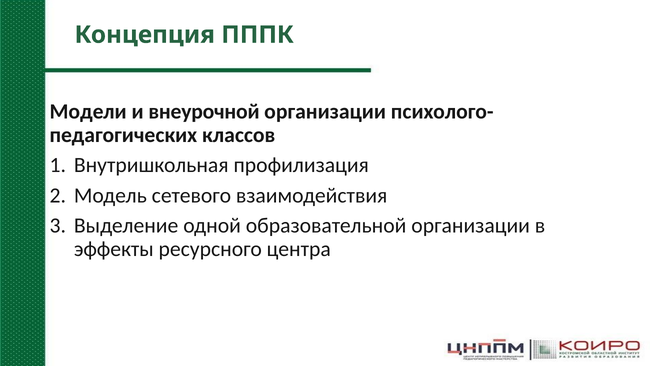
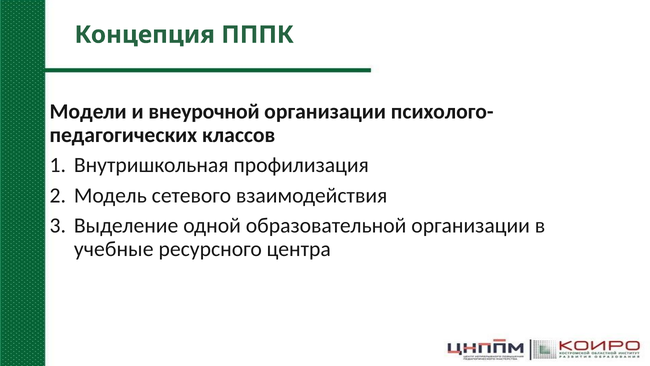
эффекты: эффекты -> учебные (114, 249)
